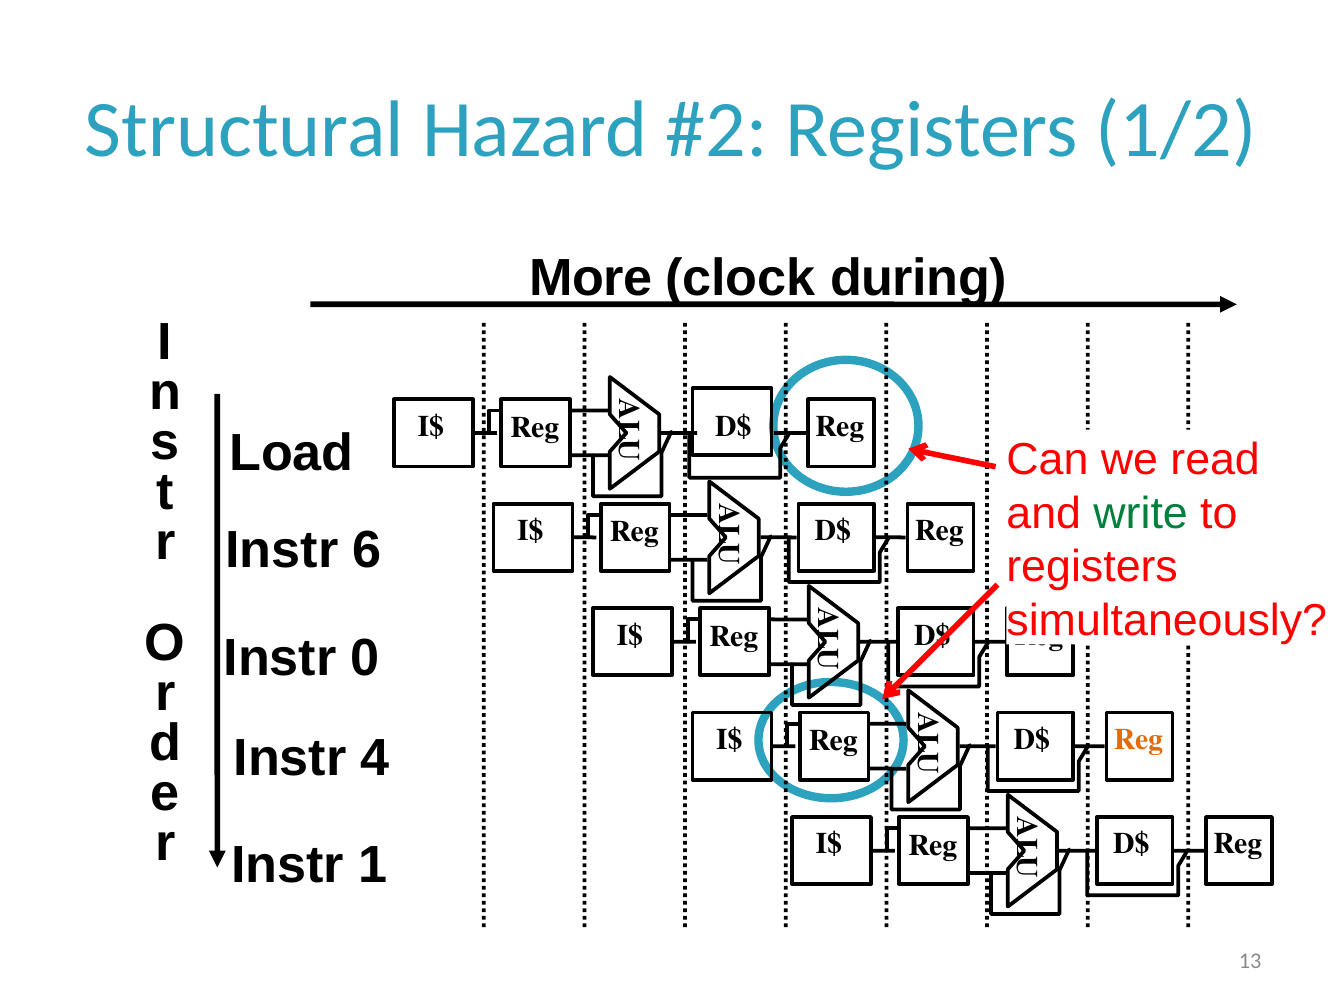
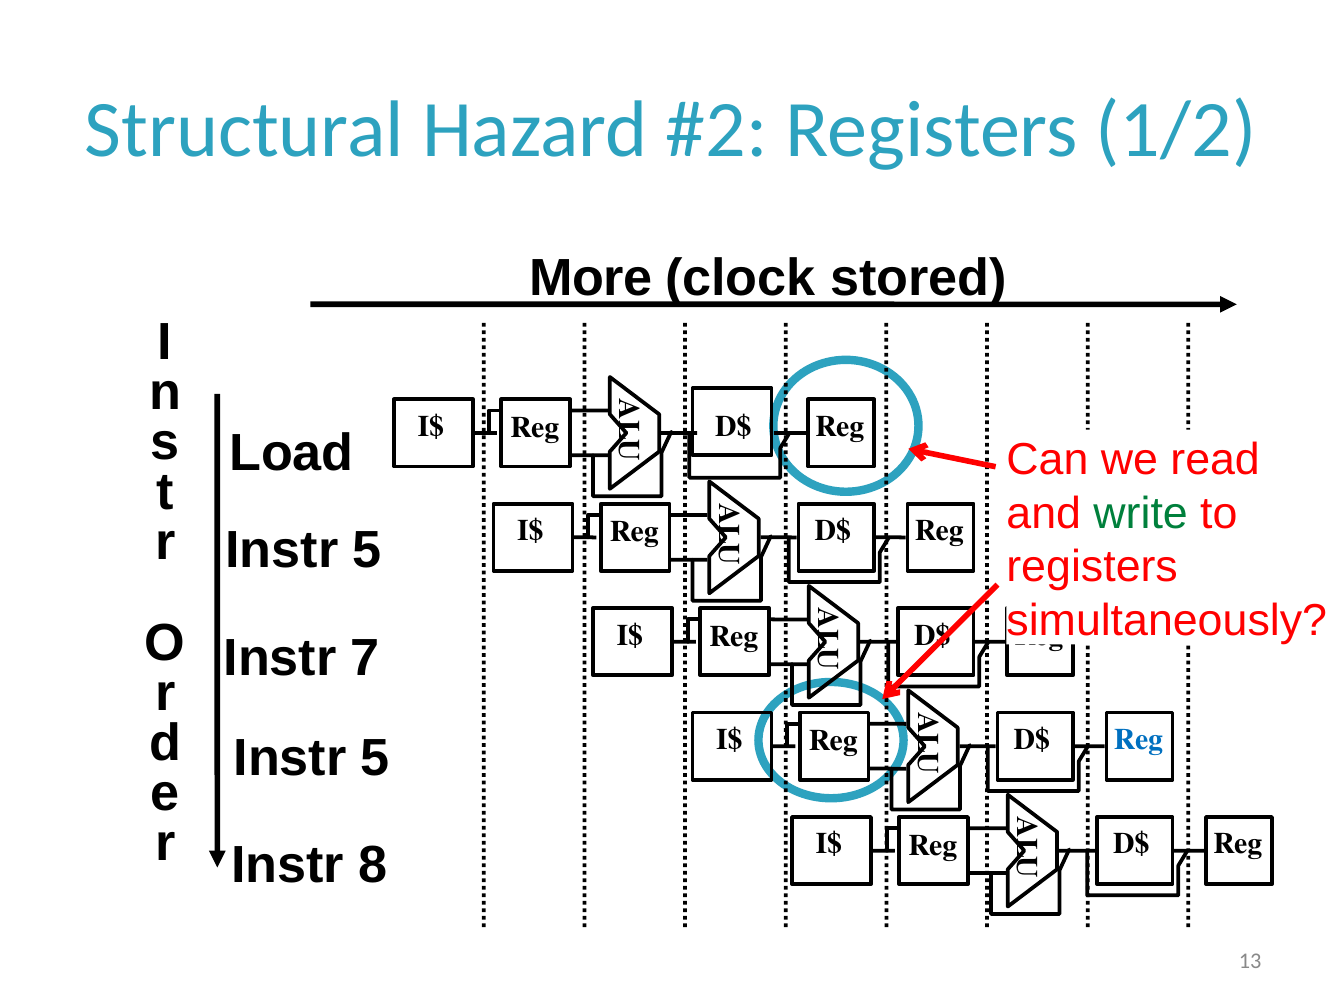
during: during -> stored (918, 278)
6: 6 -> 5 (367, 550)
0: 0 -> 7 (365, 658)
Reg colour: orange -> blue (1138, 739)
4: 4 -> 5 (375, 758)
1: 1 -> 8 (373, 864)
